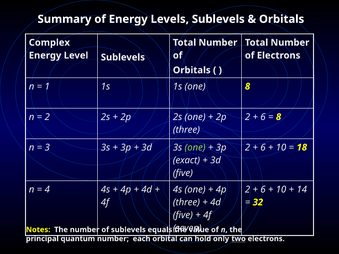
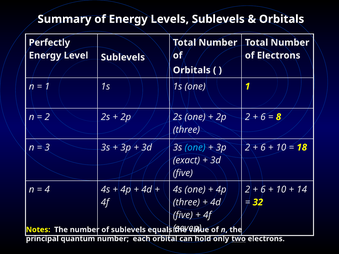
Complex: Complex -> Perfectly (49, 43)
one 8: 8 -> 1 (248, 87)
one colour: light green -> light blue (195, 148)
